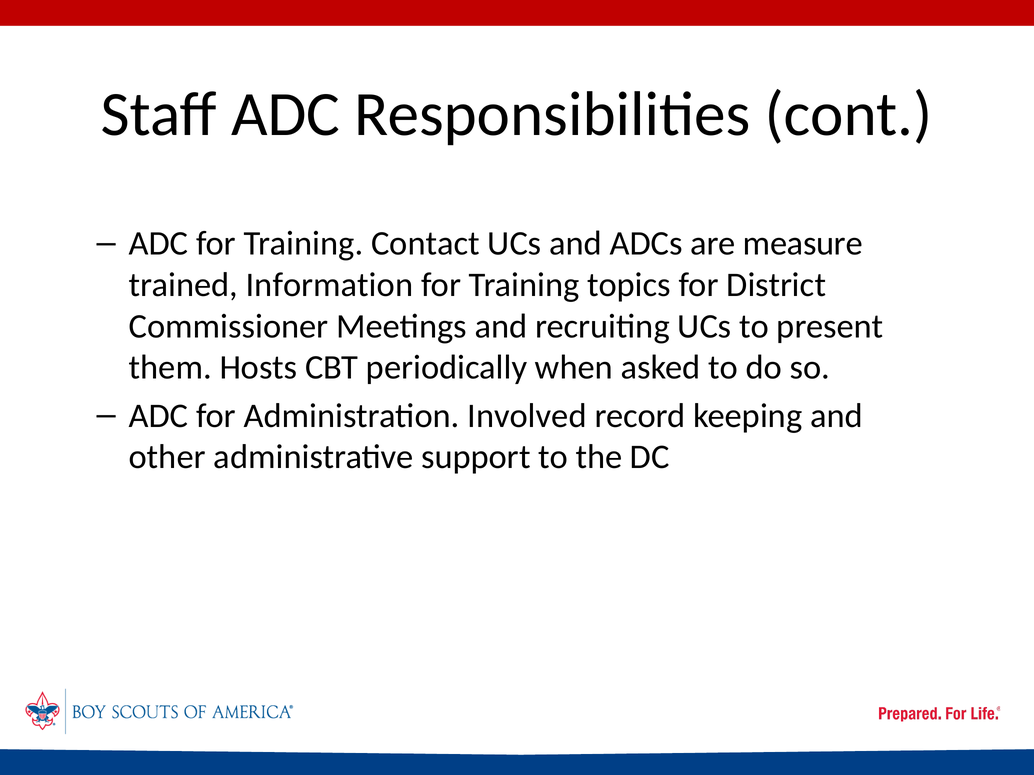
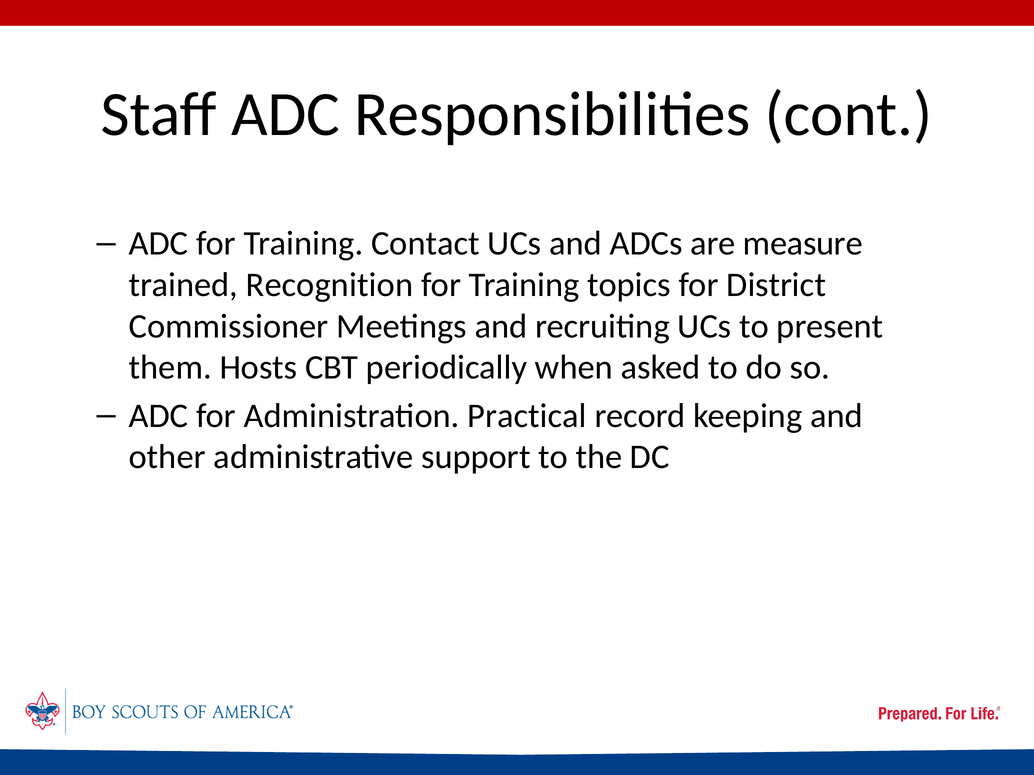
Information: Information -> Recognition (329, 285)
Involved: Involved -> Practical (527, 416)
